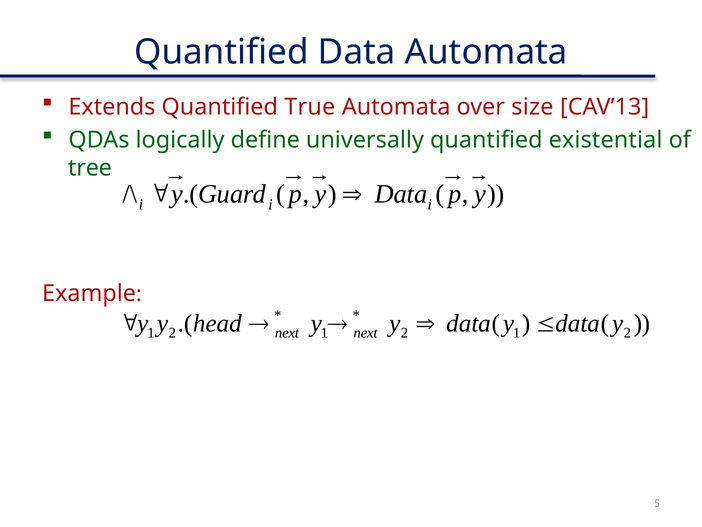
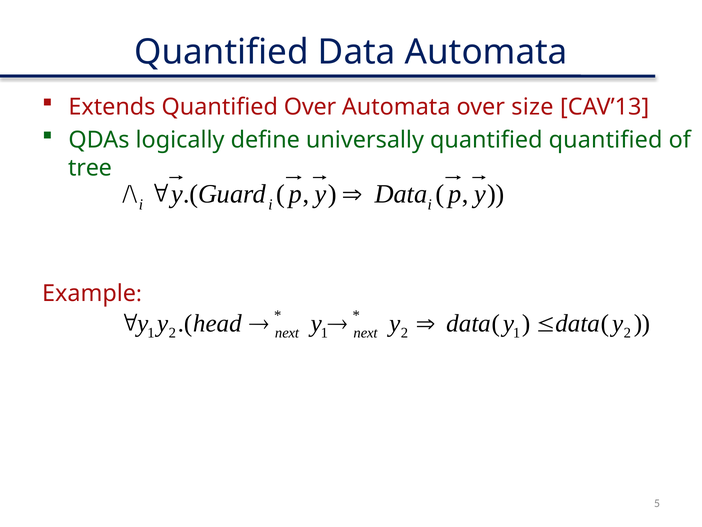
Quantified True: True -> Over (310, 107)
quantified existential: existential -> quantified (606, 140)
